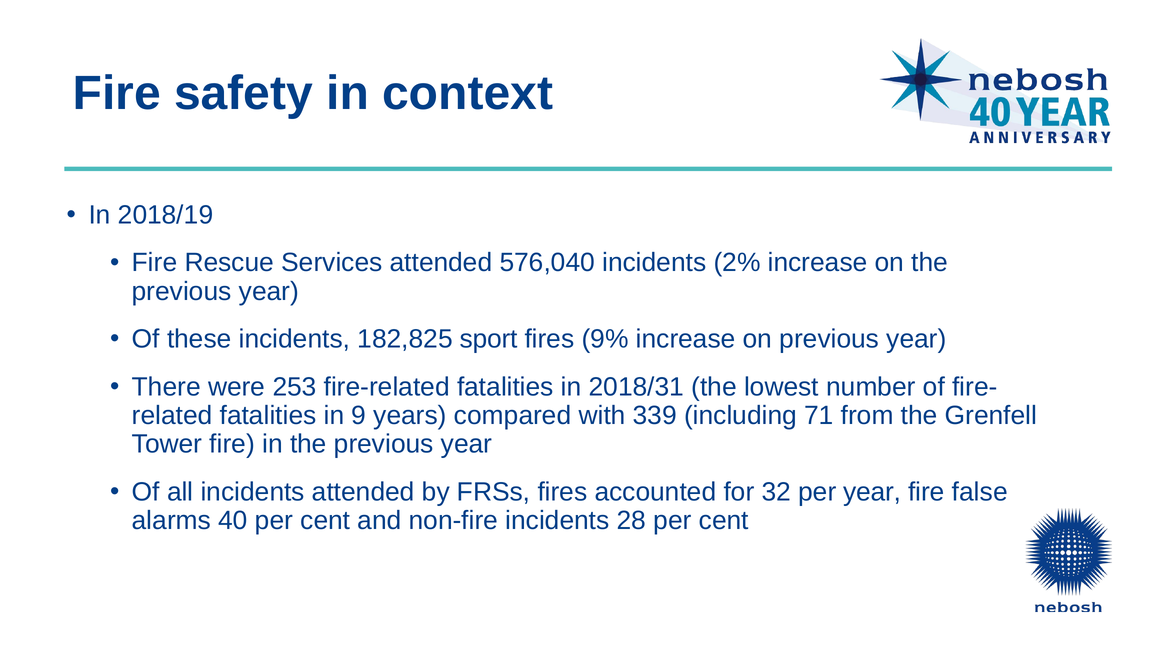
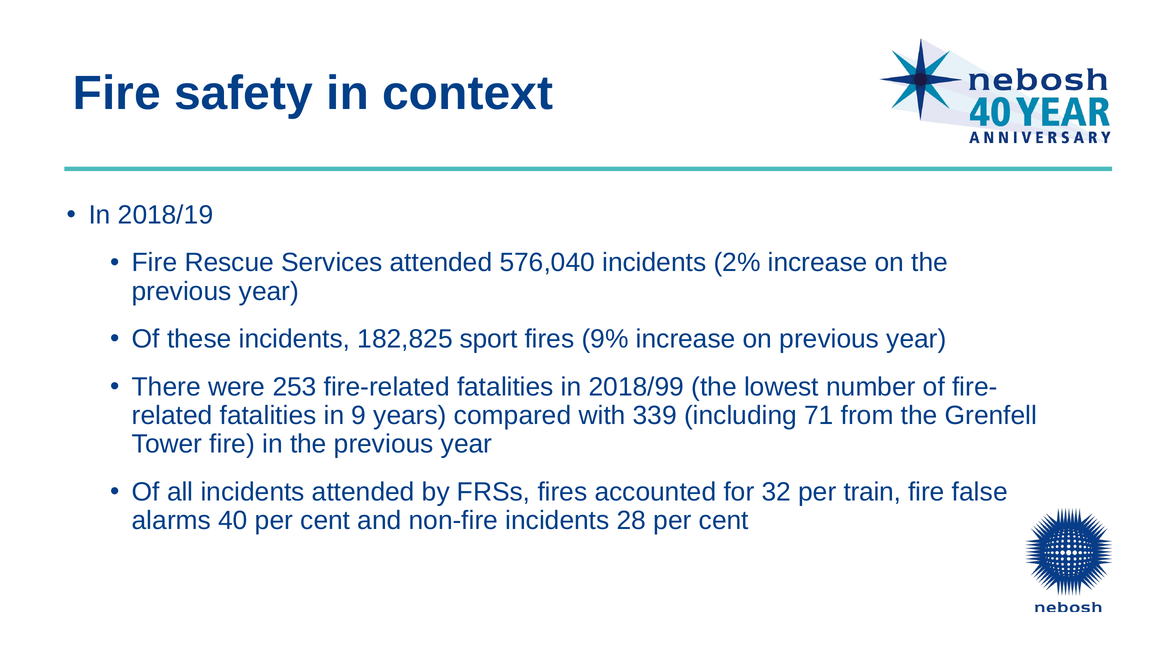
2018/31: 2018/31 -> 2018/99 (636, 387)
per year: year -> train (872, 492)
